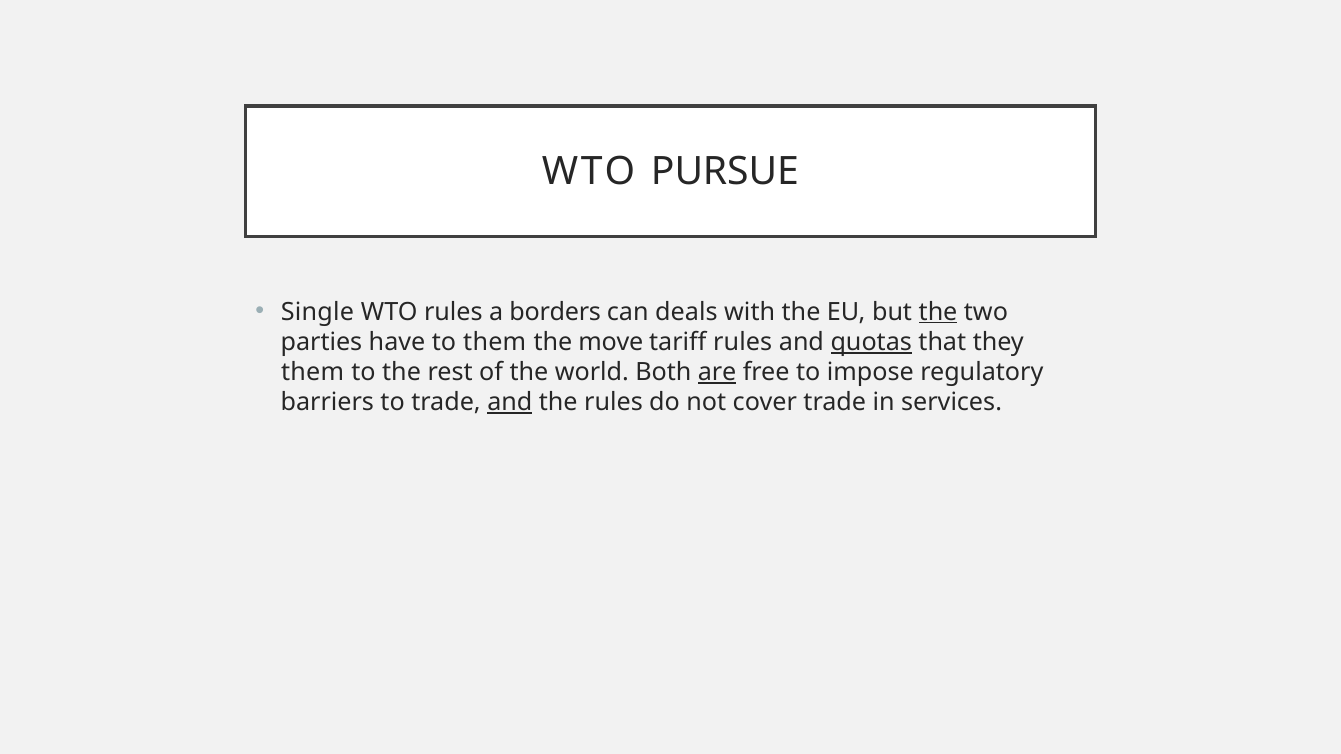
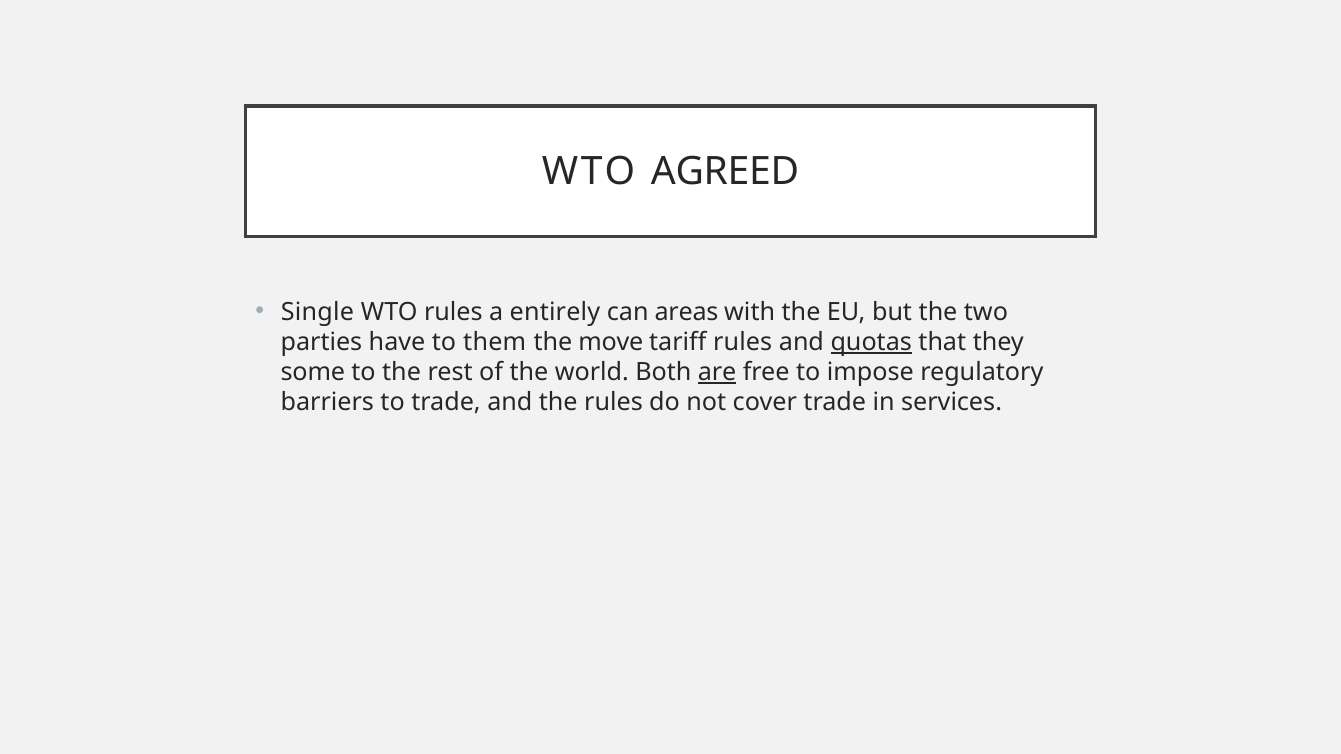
PURSUE: PURSUE -> AGREED (725, 171)
borders: borders -> entirely (555, 312)
deals: deals -> areas (687, 312)
the underline: present -> none (938, 312)
them: them -> some (313, 372)
and underline: present -> none (510, 403)
